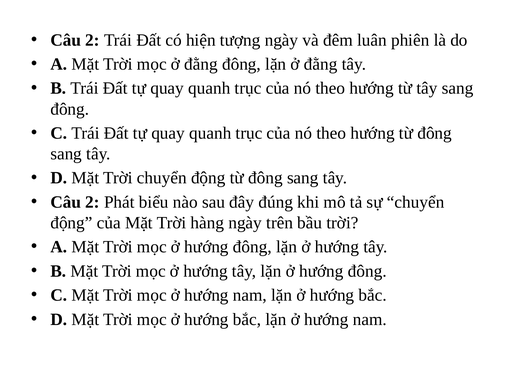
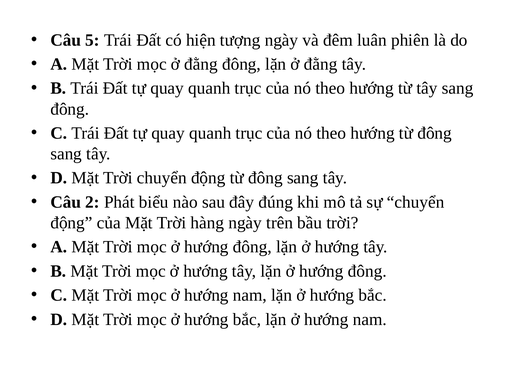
2: 2 -> 5 (93, 40)
